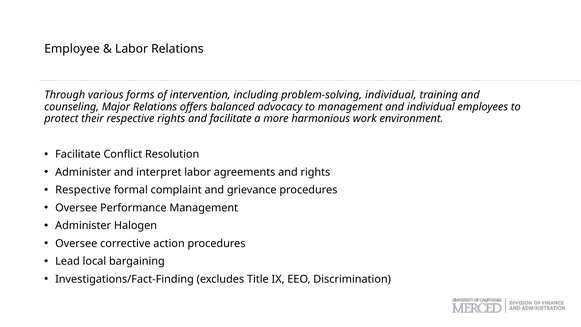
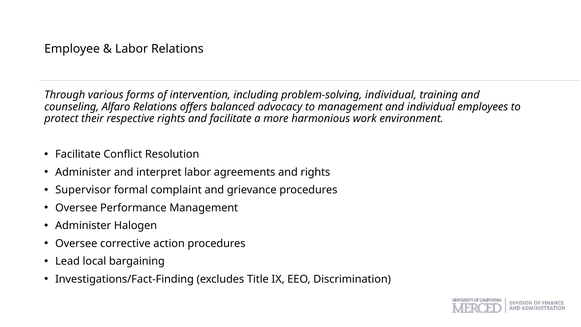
Major: Major -> Alfaro (116, 107)
Respective: Respective -> Supervisor (83, 190)
